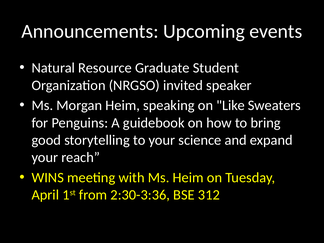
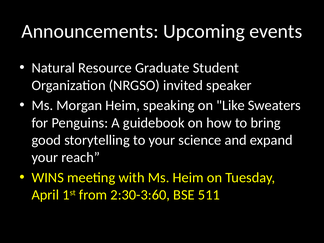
2:30-3:36: 2:30-3:36 -> 2:30-3:60 (140, 195)
312: 312 -> 511 (209, 195)
